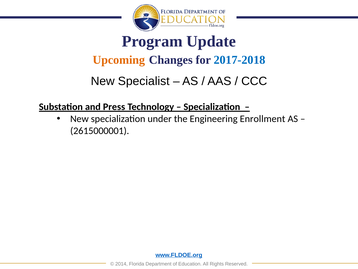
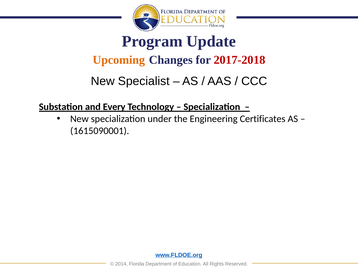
2017-2018 colour: blue -> red (239, 60)
Press: Press -> Every (114, 107)
Enrollment: Enrollment -> Certificates (263, 119)
2615000001: 2615000001 -> 1615090001 (100, 131)
